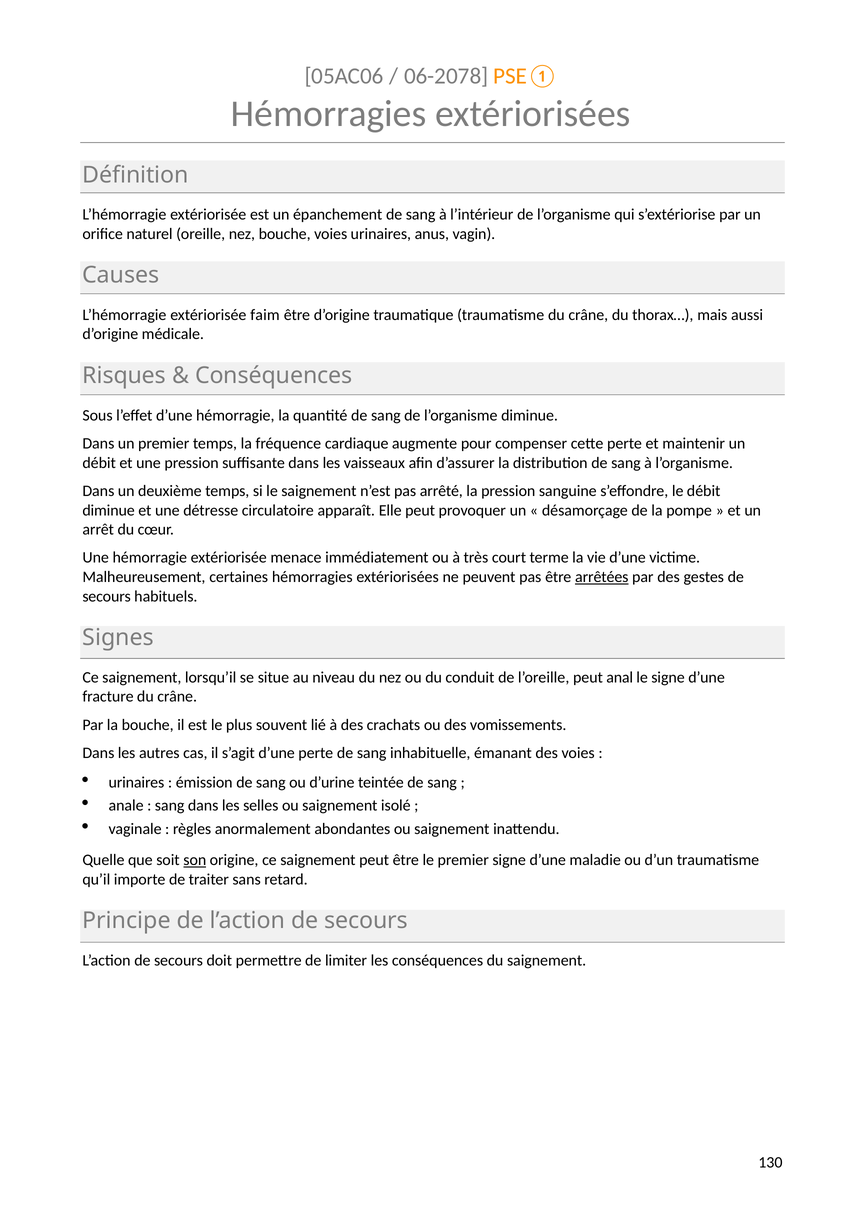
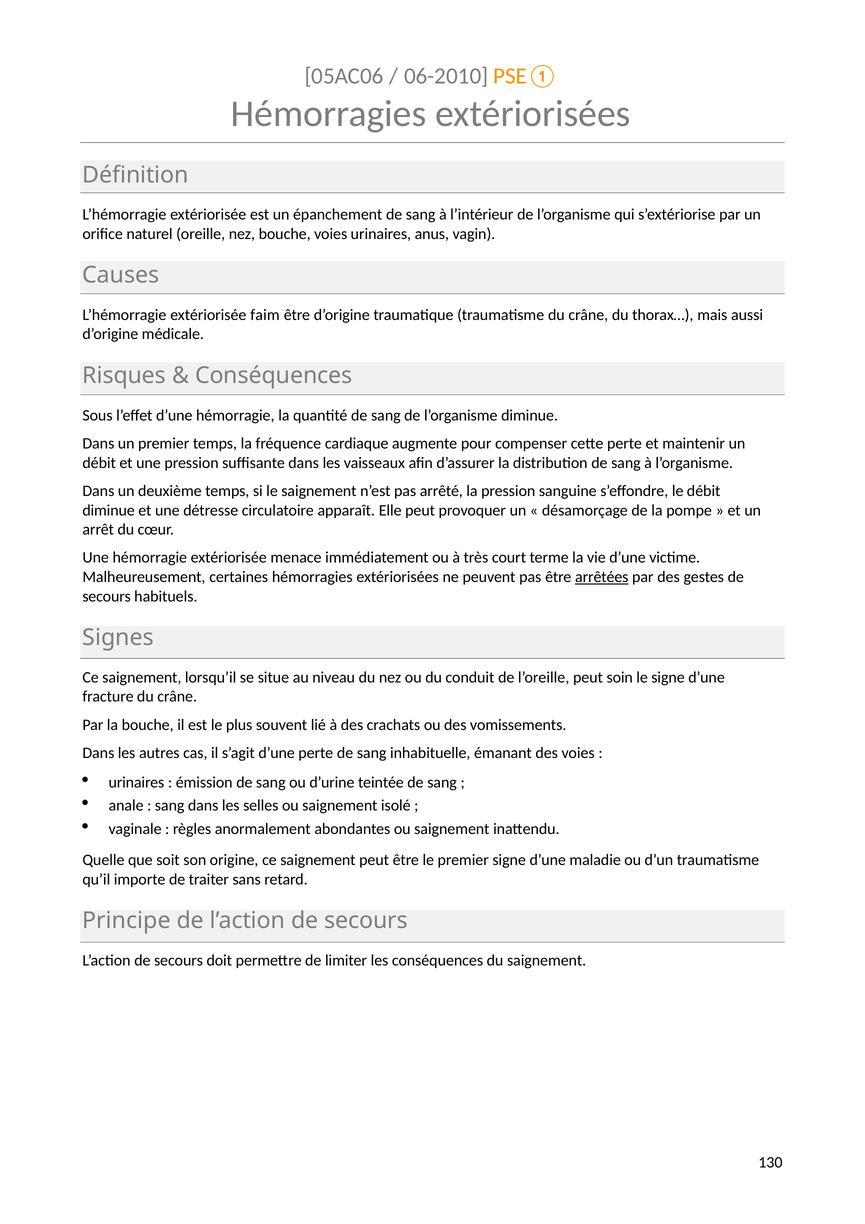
06-2078: 06-2078 -> 06-2010 (446, 76)
anal: anal -> soin (620, 677)
son underline: present -> none (195, 860)
